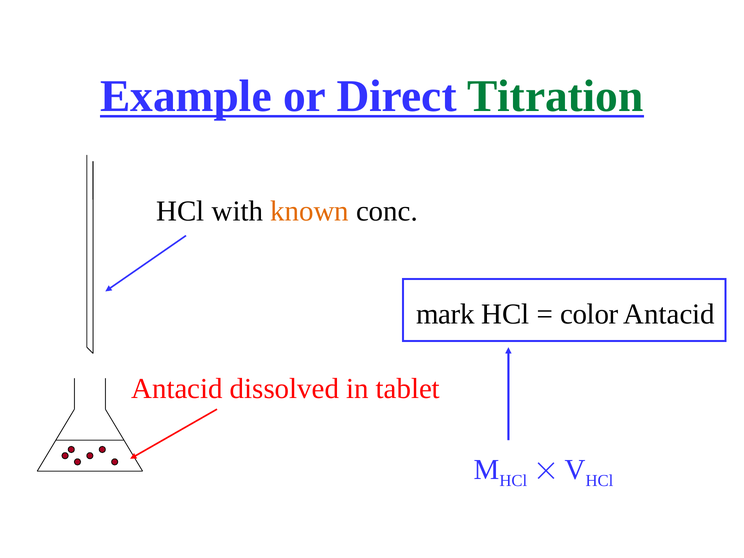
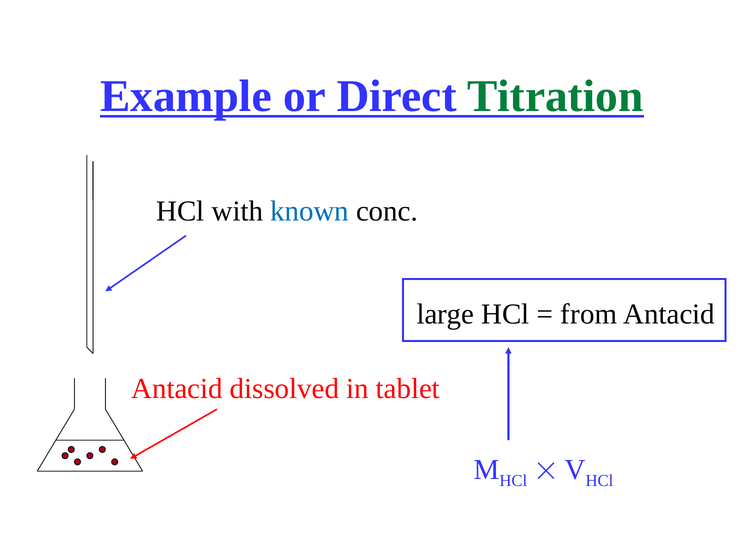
known colour: orange -> blue (310, 211)
mark: mark -> large (445, 314)
color: color -> from (589, 314)
